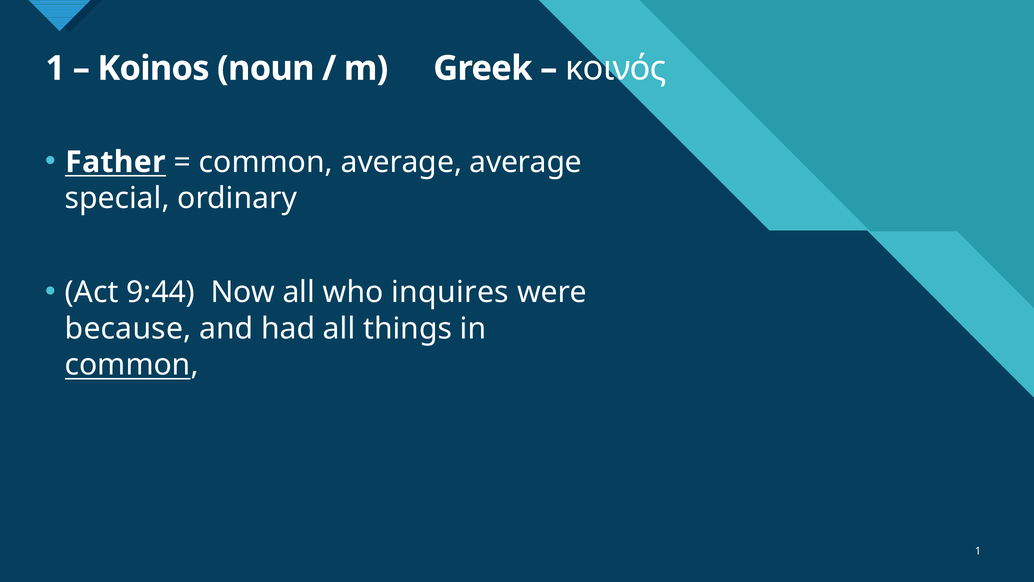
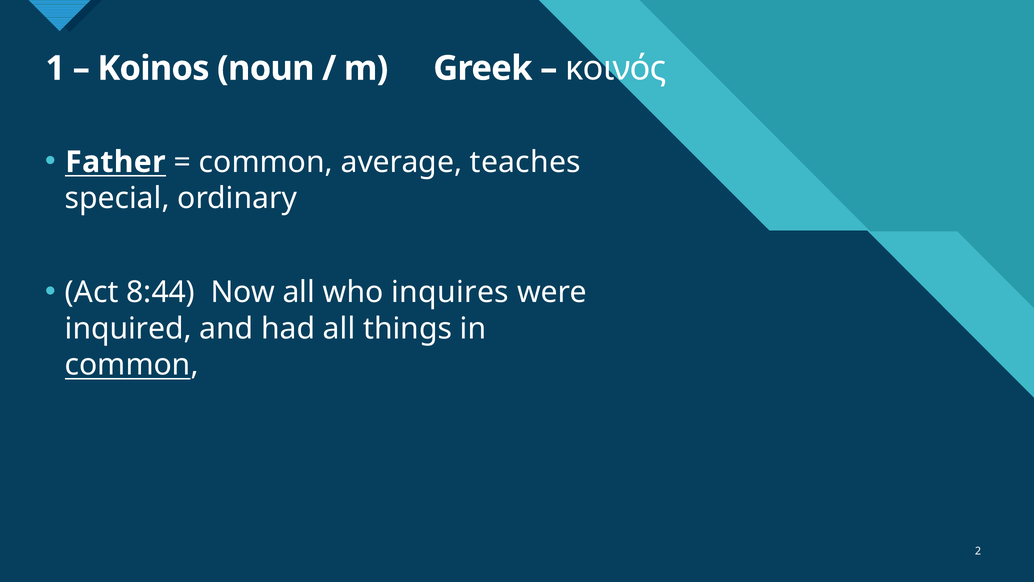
average average: average -> teaches (525, 162)
9:44: 9:44 -> 8:44 (161, 292)
because: because -> inquired (128, 328)
1: 1 -> 2 (978, 551)
